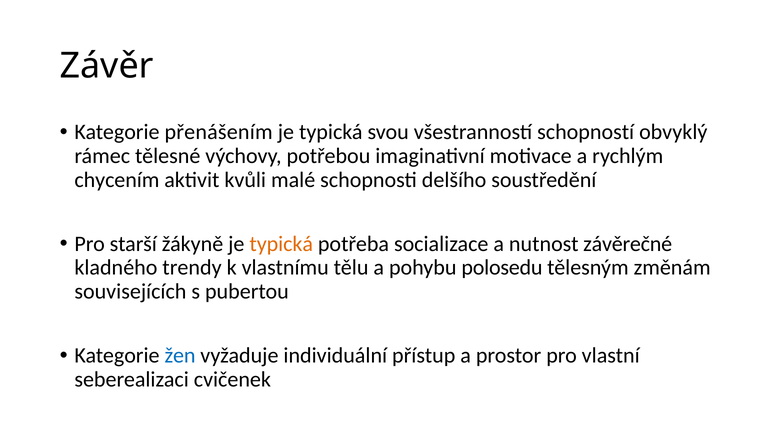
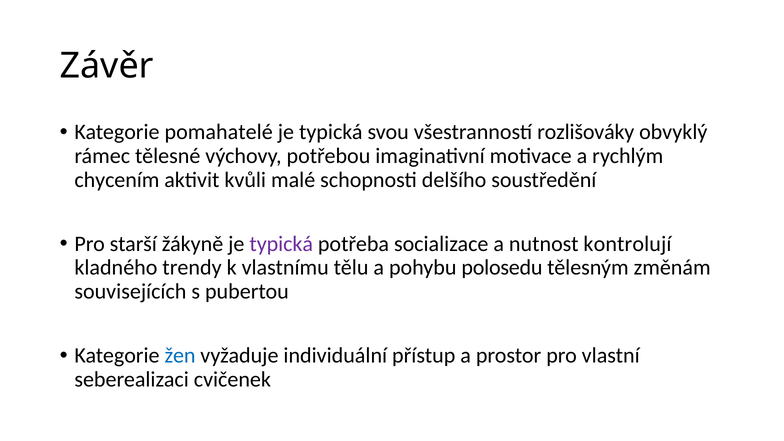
přenášením: přenášením -> pomahatelé (219, 132)
schopností: schopností -> rozlišováky (586, 132)
typická colour: orange -> purple (281, 244)
závěrečné: závěrečné -> kontrolují (628, 244)
